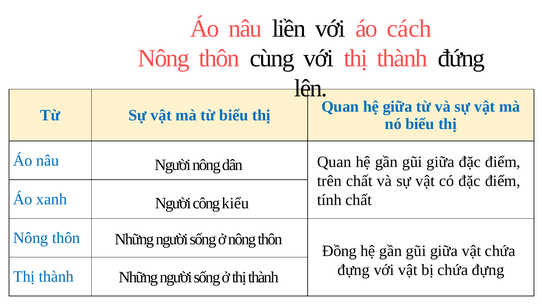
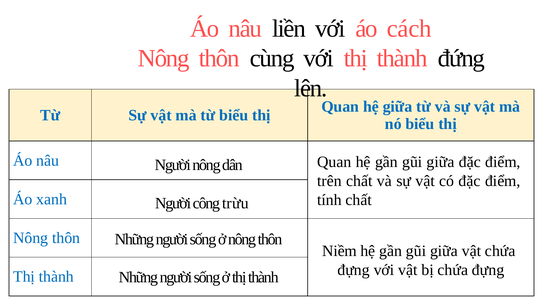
kiểu: kiểu -> trừu (235, 203)
Đồng: Đồng -> Niềm (340, 251)
